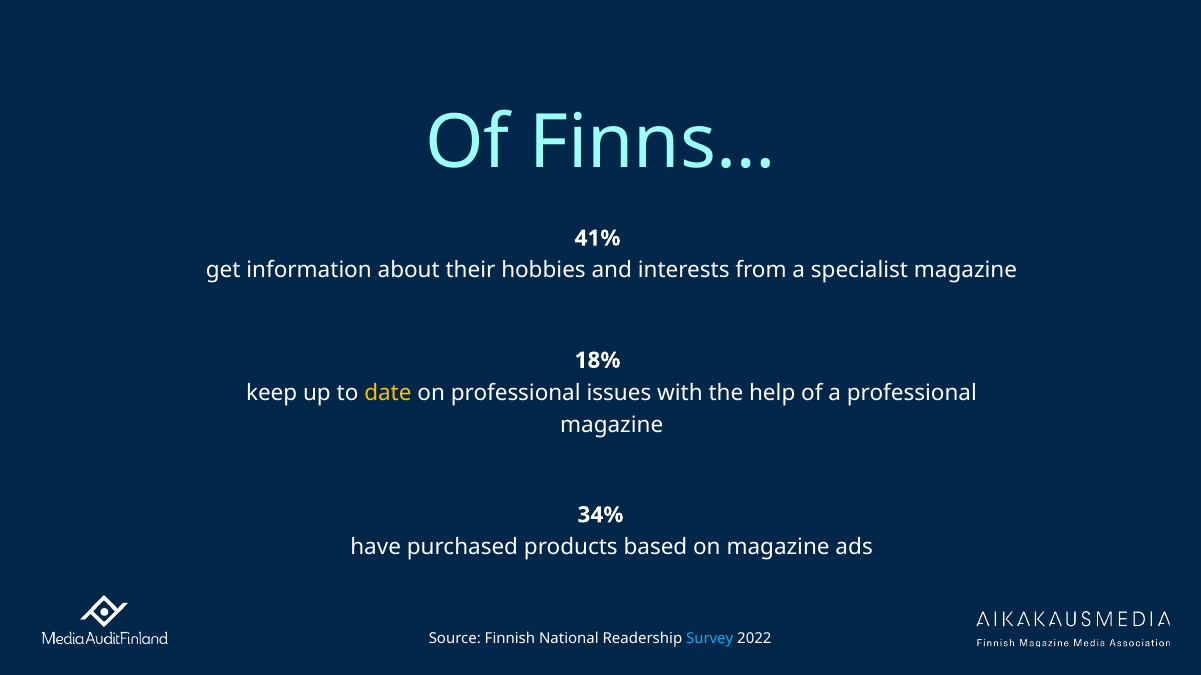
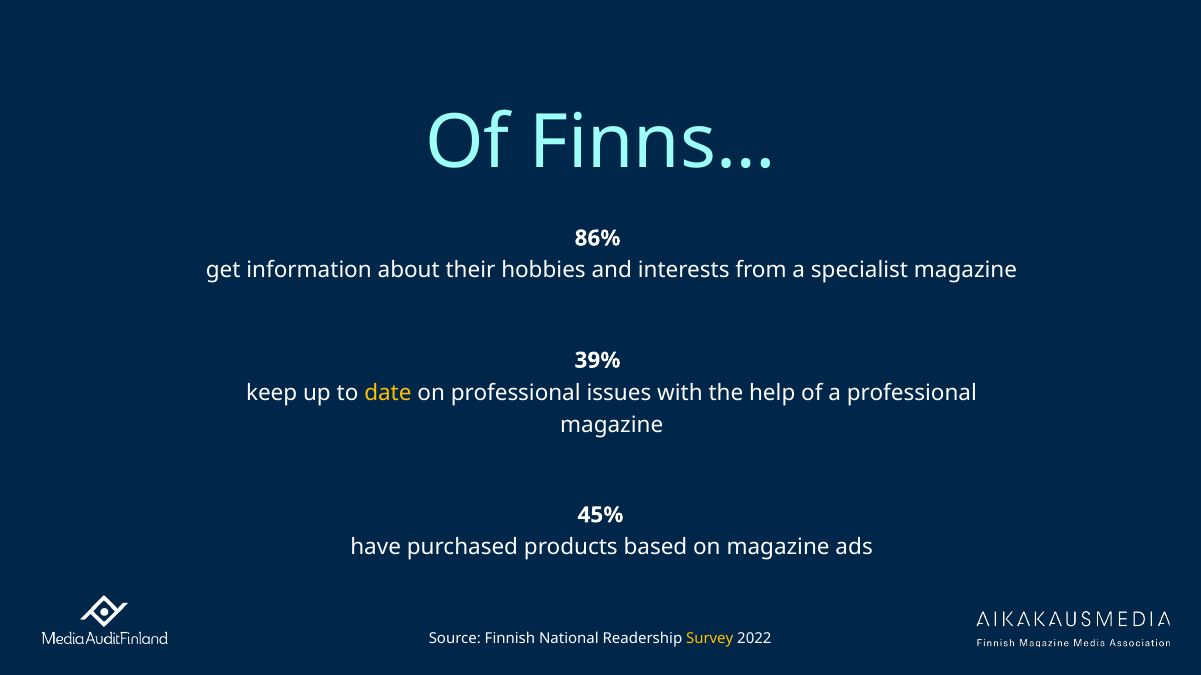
41%: 41% -> 86% (598, 238)
18%: 18% -> 39% (598, 361)
34%: 34% -> 45% (601, 515)
Survey colour: light blue -> yellow (710, 639)
